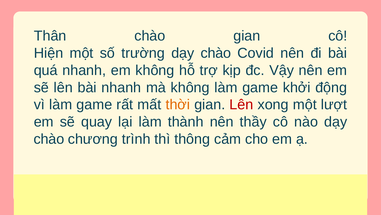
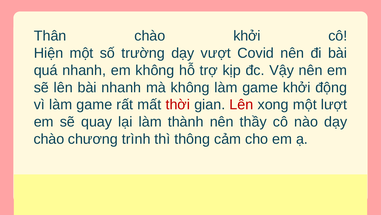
chào gian: gian -> khởi (247, 36)
trường dạy chào: chào -> vượt (216, 53)
thời colour: orange -> red (178, 105)
